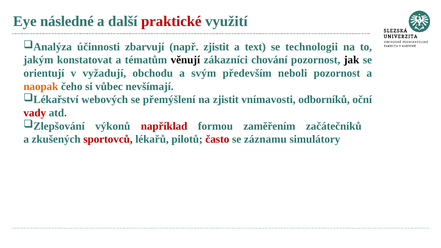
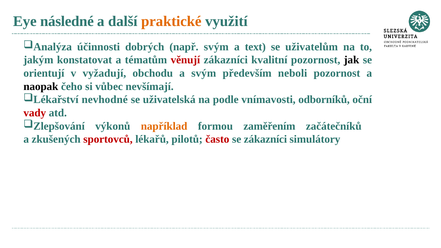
praktické colour: red -> orange (171, 21)
zbarvují: zbarvují -> dobrých (145, 47)
např zjistit: zjistit -> svým (216, 47)
technologii: technologii -> uživatelům (312, 47)
věnují colour: black -> red (185, 60)
chování: chování -> kvalitní (269, 60)
naopak colour: orange -> black (41, 86)
webových: webových -> nevhodné (105, 100)
přemýšlení: přemýšlení -> uživatelská (169, 100)
na zjistit: zjistit -> podle (226, 100)
například colour: red -> orange (164, 126)
se záznamu: záznamu -> zákazníci (265, 139)
